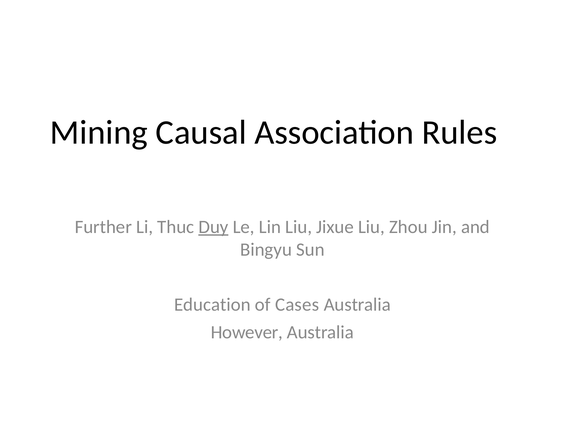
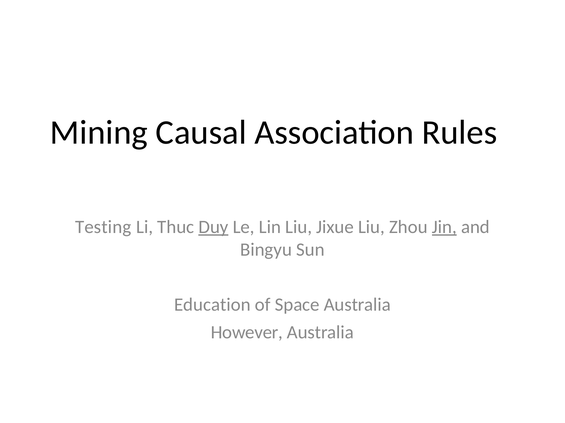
Further: Further -> Testing (103, 227)
Jin underline: none -> present (444, 227)
Cases: Cases -> Space (297, 305)
